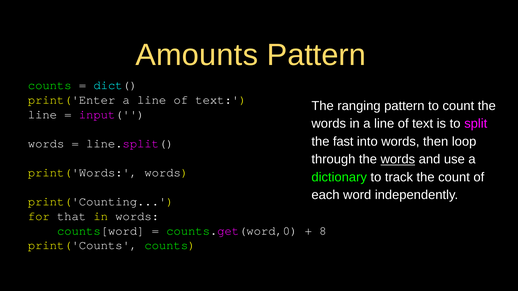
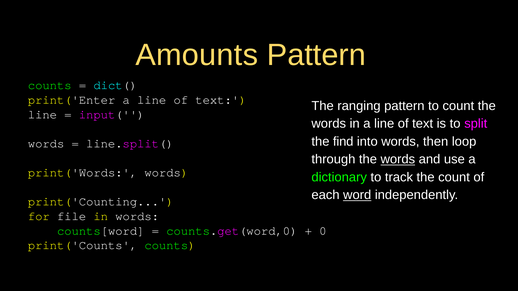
fast: fast -> find (343, 142)
word underline: none -> present (357, 195)
that: that -> file (72, 216)
8: 8 -> 0 (323, 231)
